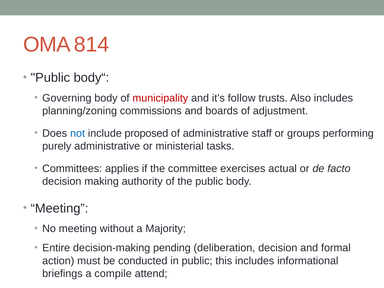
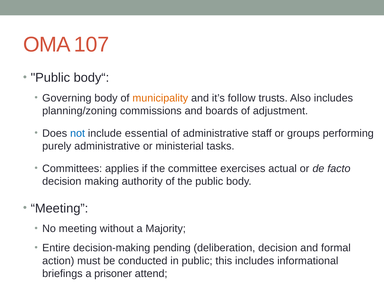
814: 814 -> 107 (92, 45)
municipality colour: red -> orange (160, 98)
proposed: proposed -> essential (146, 133)
compile: compile -> prisoner (113, 274)
